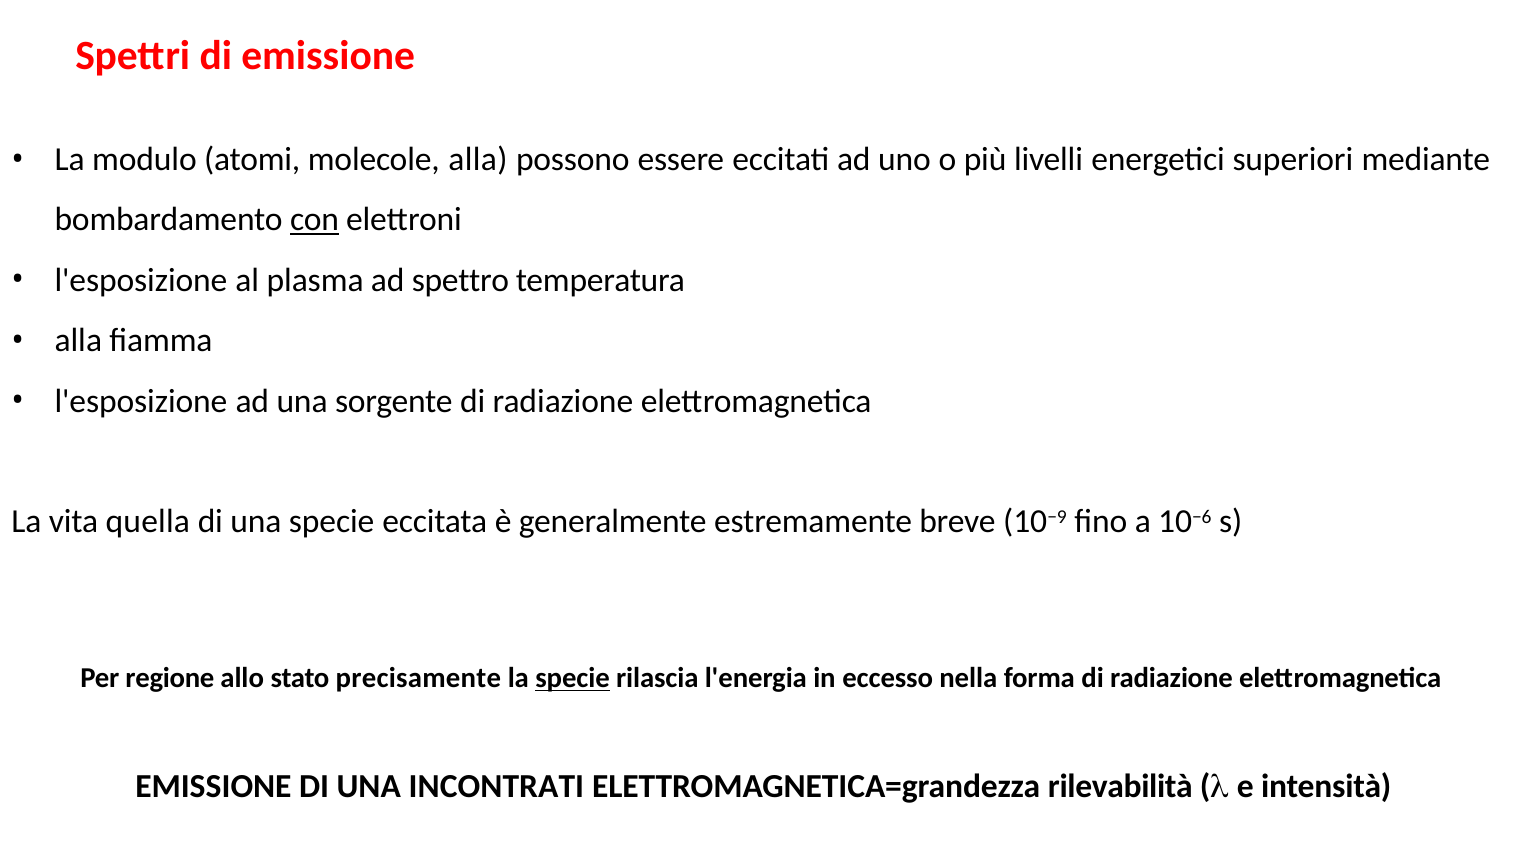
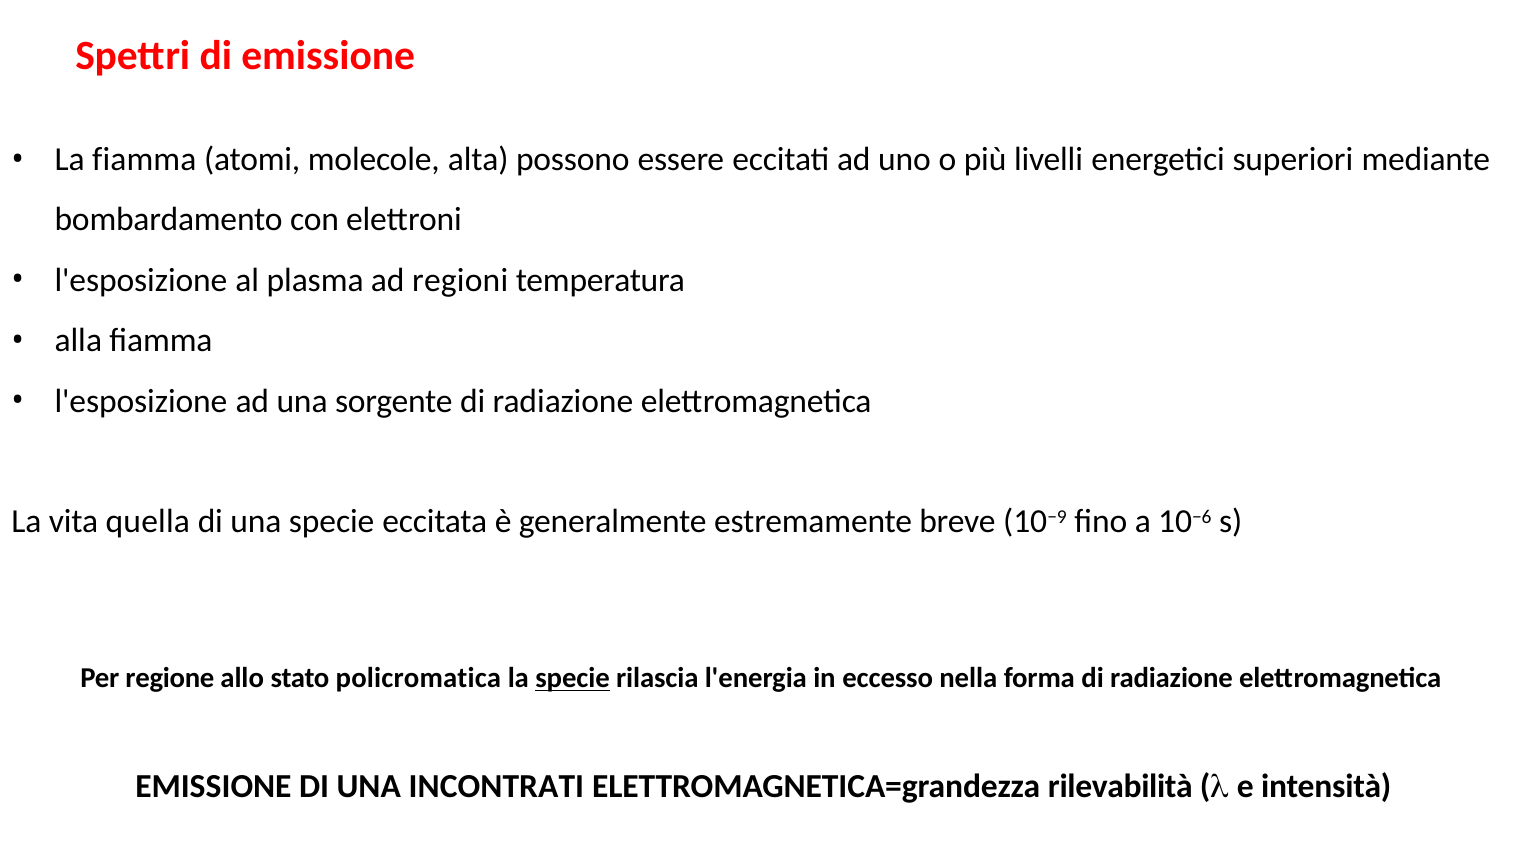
La modulo: modulo -> fiamma (144, 159)
molecole alla: alla -> alta (478, 159)
con underline: present -> none (315, 220)
spettro: spettro -> regioni (460, 280)
precisamente: precisamente -> policromatica (418, 678)
